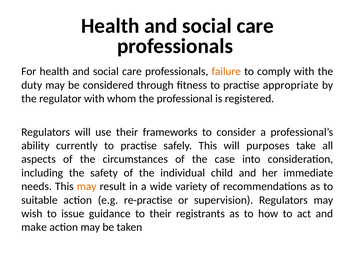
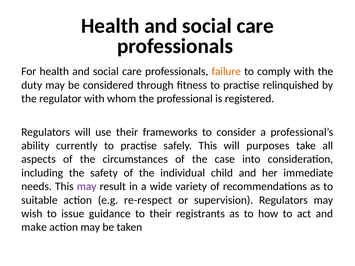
appropriate: appropriate -> relinquished (291, 85)
may colour: orange -> purple (87, 187)
re-practise: re-practise -> re-respect (148, 200)
